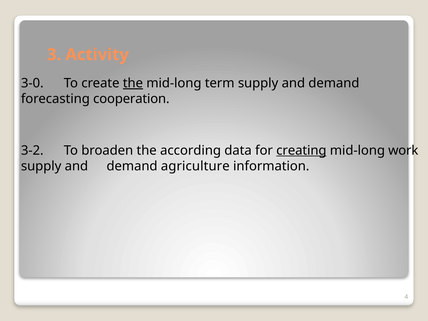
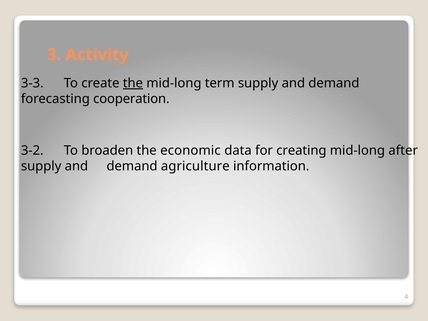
3-0: 3-0 -> 3-3 (32, 83)
according: according -> economic (190, 150)
creating underline: present -> none (301, 150)
work: work -> after (403, 150)
